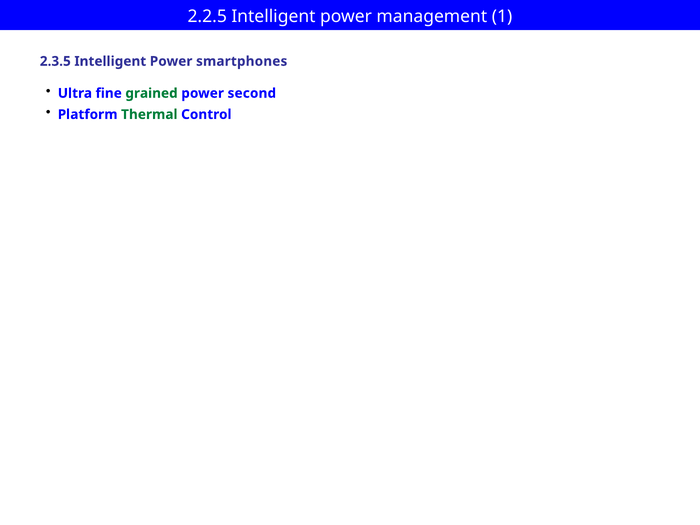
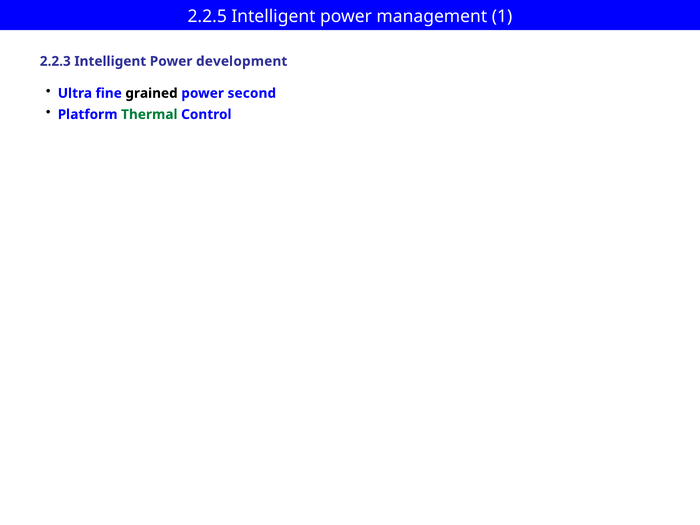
2.3.5: 2.3.5 -> 2.2.3 (55, 61)
smartphones: smartphones -> development (242, 61)
grained colour: green -> black (152, 93)
